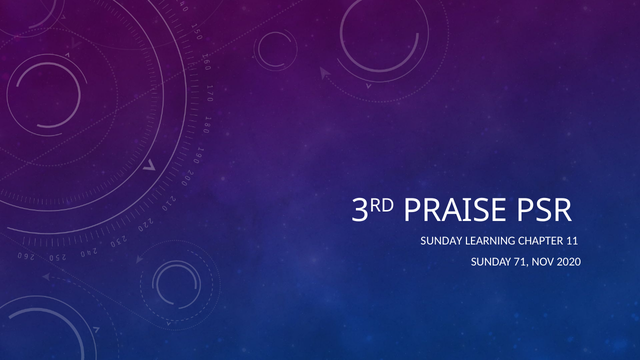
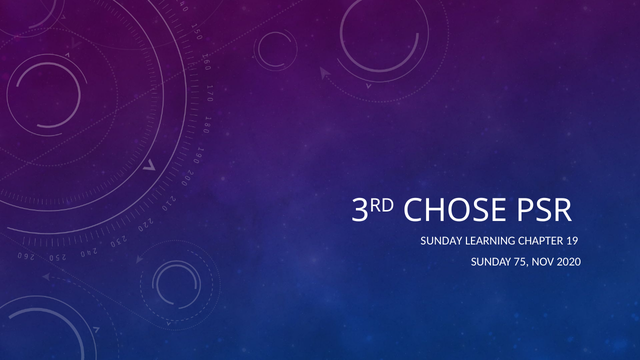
PRAISE: PRAISE -> CHOSE (455, 211)
11: 11 -> 19 (572, 241)
71: 71 -> 75 (521, 262)
